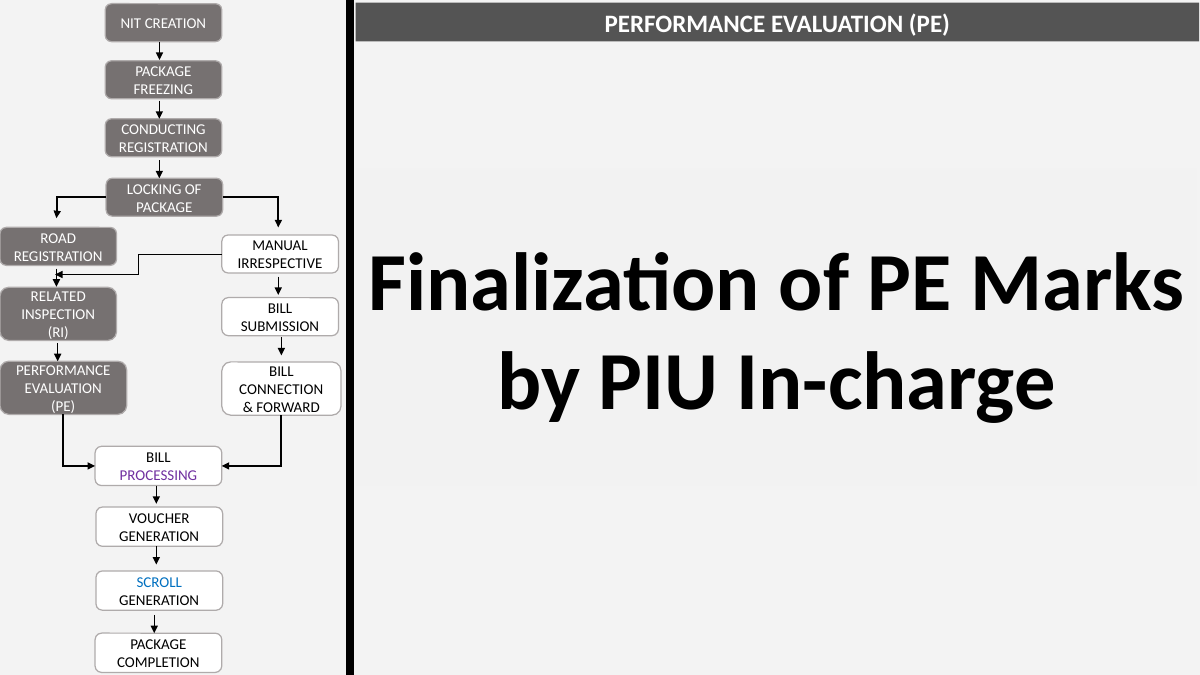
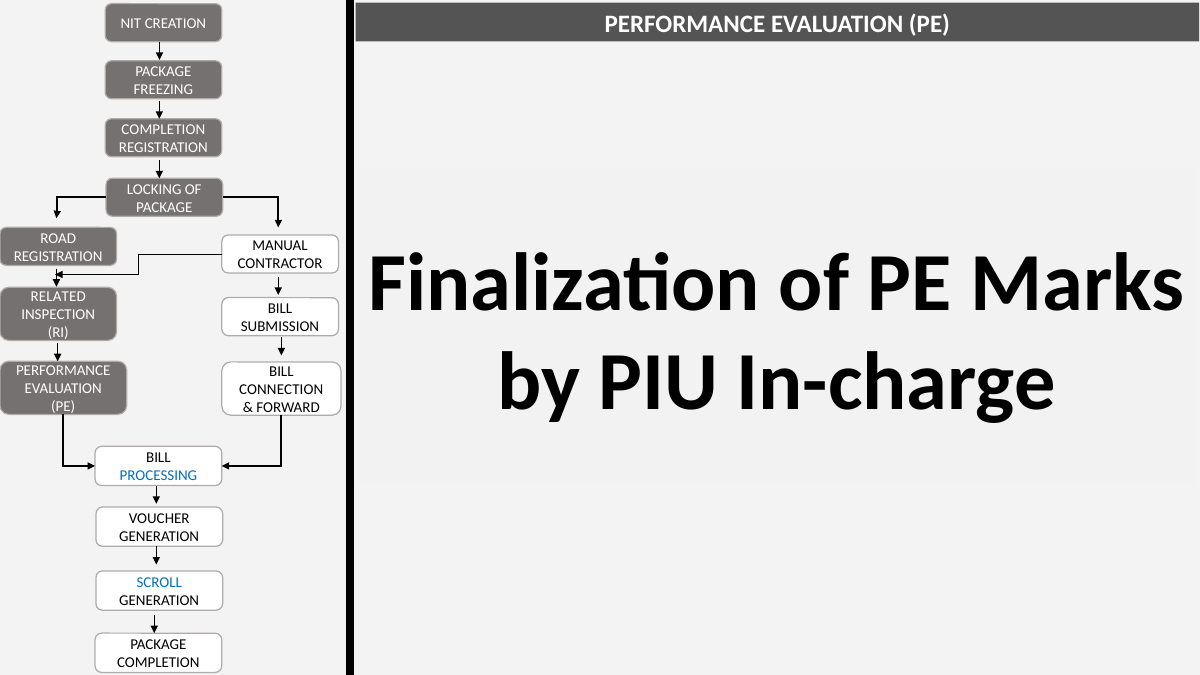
CONDUCTING: CONDUCTING -> COMPLETION (163, 130)
IRRESPECTIVE: IRRESPECTIVE -> CONTRACTOR (280, 264)
PROCESSING colour: purple -> blue (158, 476)
